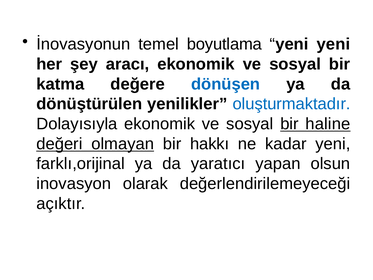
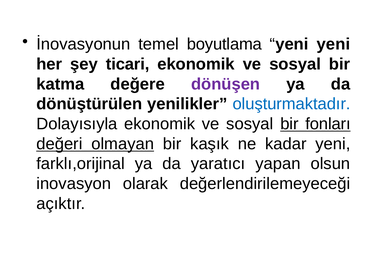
aracı: aracı -> ticari (128, 64)
dönüşen colour: blue -> purple (226, 84)
haline: haline -> fonları (328, 124)
hakkı: hakkı -> kaşık (210, 144)
